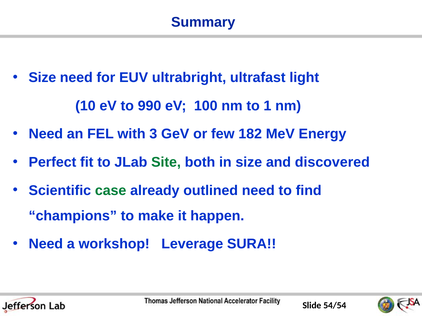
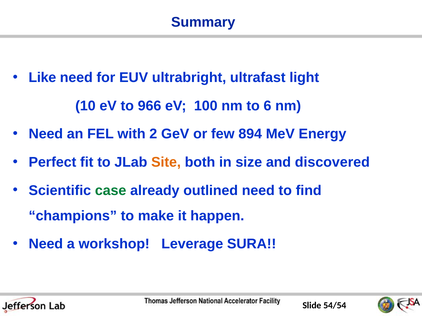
Size: Size -> Like (42, 78)
990: 990 -> 966 (150, 106)
1: 1 -> 6 (267, 106)
3: 3 -> 2 (153, 134)
182: 182 -> 894 (250, 134)
Site colour: green -> orange (166, 162)
